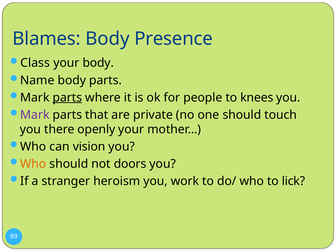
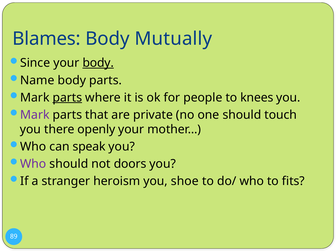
Presence: Presence -> Mutually (173, 39)
Class: Class -> Since (35, 63)
body underline: none -> present (98, 63)
vision: vision -> speak (89, 147)
Who colour: orange -> purple (33, 164)
work: work -> shoe (185, 181)
lick: lick -> fits (293, 181)
